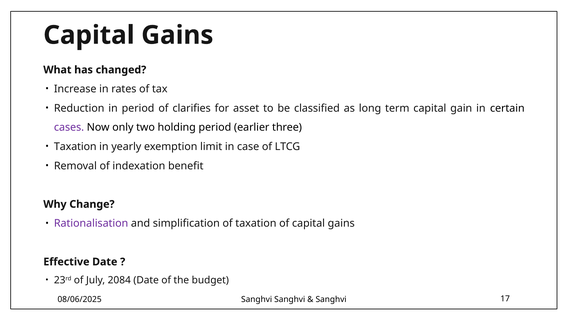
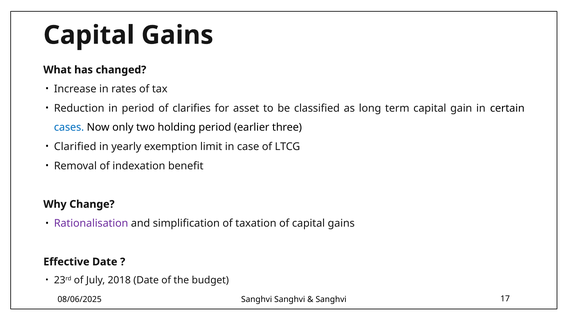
cases colour: purple -> blue (69, 127)
Taxation: Taxation -> Clarified (75, 146)
2084: 2084 -> 2018 (119, 280)
